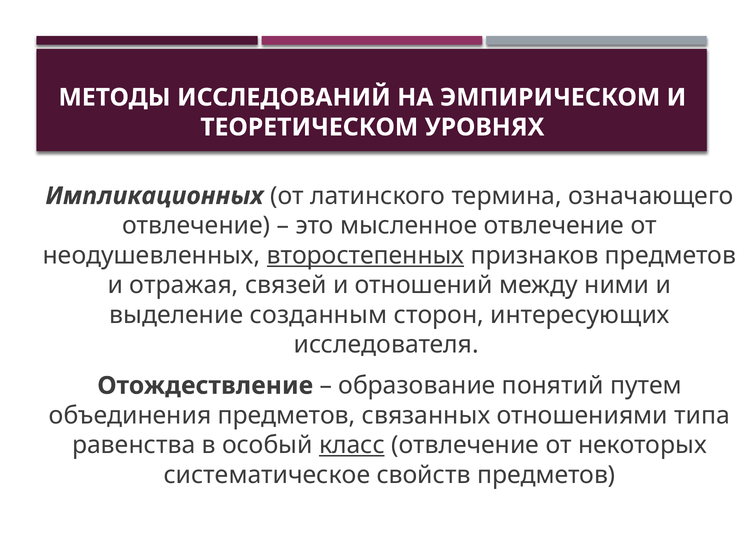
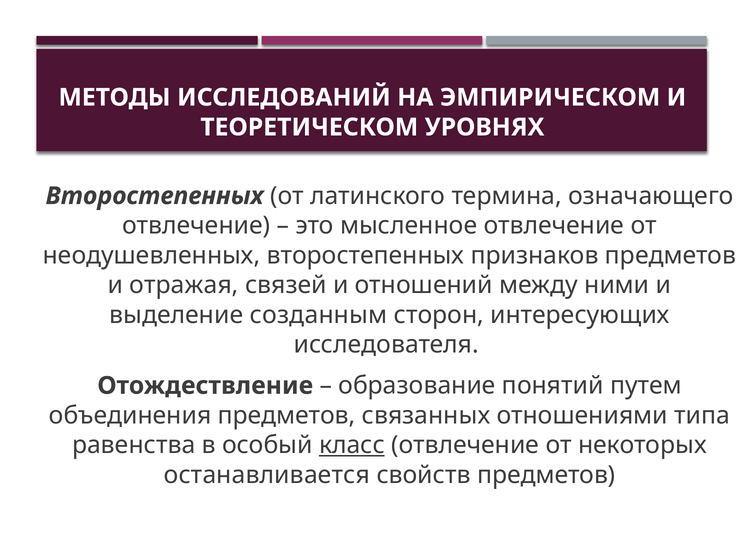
Импликационных: Импликационных -> Второстепенных (155, 196)
второстепенных underline: present -> none (365, 255)
систематическое: систематическое -> останавливается (267, 475)
